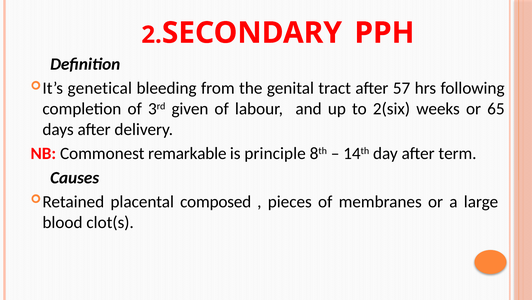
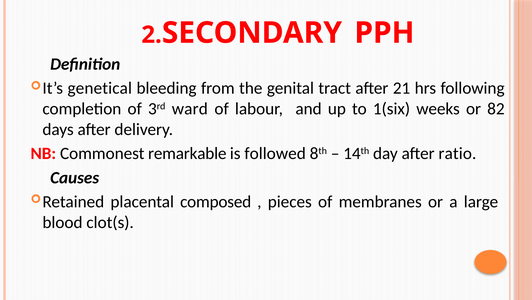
57: 57 -> 21 (402, 88)
given: given -> ward (190, 109)
2(six: 2(six -> 1(six (391, 109)
65: 65 -> 82 (496, 109)
principle: principle -> followed (275, 153)
term: term -> ratio (457, 153)
